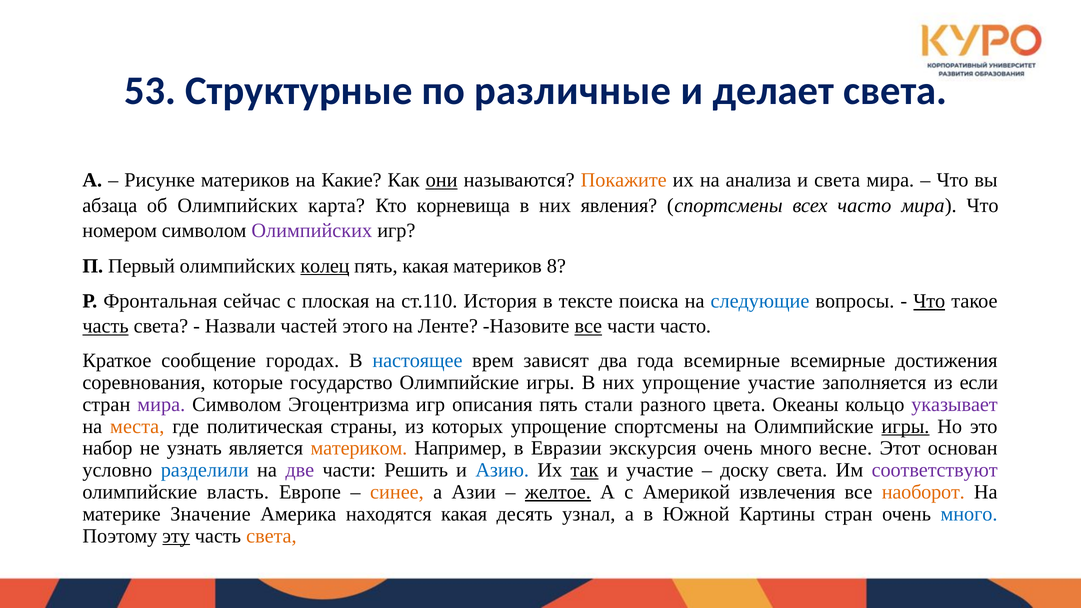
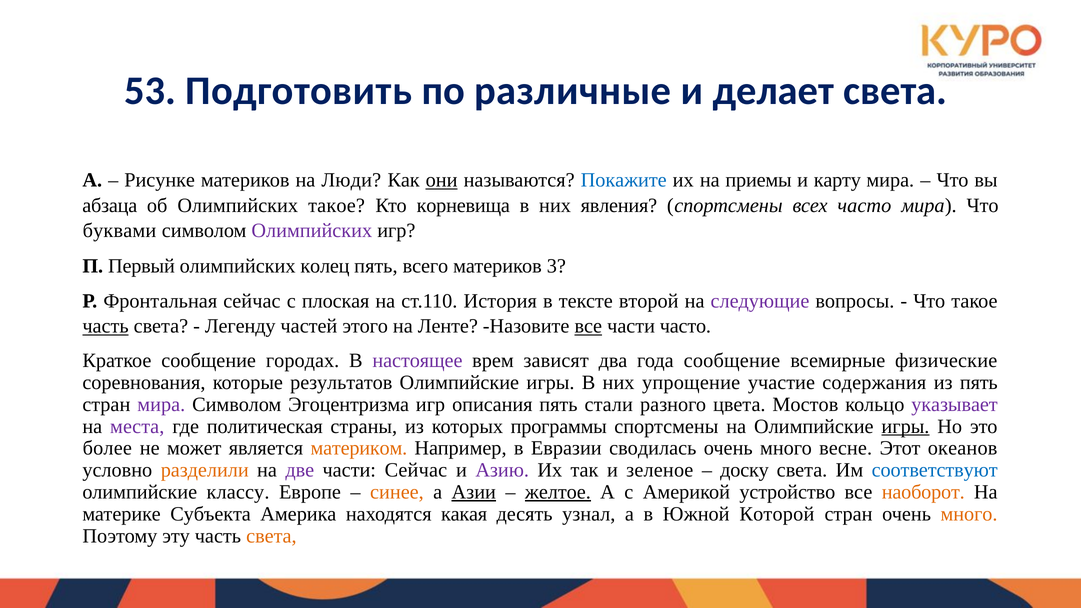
Структурные: Структурные -> Подготовить (299, 91)
Какие: Какие -> Люди (351, 180)
Покажите colour: orange -> blue (624, 180)
анализа: анализа -> приемы (759, 180)
и света: света -> карту (837, 180)
Олимпийских карта: карта -> такое (337, 205)
номером: номером -> буквами (119, 231)
колец underline: present -> none (325, 266)
пять какая: какая -> всего (425, 266)
8: 8 -> 3 (556, 266)
поиска: поиска -> второй (649, 301)
следующие colour: blue -> purple (760, 301)
Что underline: present -> none (929, 301)
Назвали: Назвали -> Легенду (240, 326)
настоящее colour: blue -> purple (417, 361)
года всемирные: всемирные -> сообщение (732, 361)
достижения: достижения -> физические (946, 361)
государство: государство -> результатов (341, 383)
заполняется: заполняется -> содержания (874, 383)
из если: если -> пять (979, 383)
Океаны: Океаны -> Мостов (805, 405)
места colour: orange -> purple (137, 426)
которых упрощение: упрощение -> программы (559, 426)
набор: набор -> более (107, 448)
узнать: узнать -> может (194, 448)
экскурсия: экскурсия -> сводилась (653, 448)
основан: основан -> океанов (963, 448)
разделили colour: blue -> orange (205, 470)
части Решить: Решить -> Сейчас (416, 470)
Азию colour: blue -> purple (502, 470)
так underline: present -> none (585, 470)
и участие: участие -> зеленое (660, 470)
соответствуют colour: purple -> blue (935, 470)
власть: власть -> классу (238, 492)
Азии underline: none -> present (474, 492)
извлечения: извлечения -> устройство (787, 492)
Значение: Значение -> Субъекта (211, 514)
Картины: Картины -> Которой (777, 514)
много colour: blue -> orange (969, 514)
эту underline: present -> none (176, 536)
